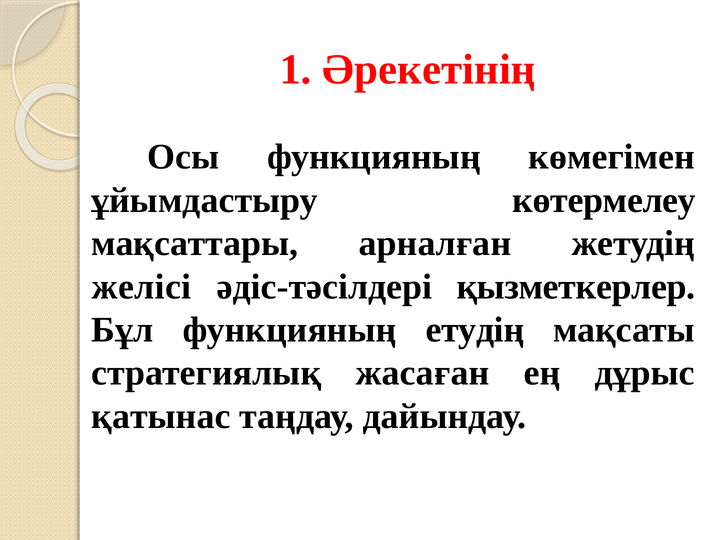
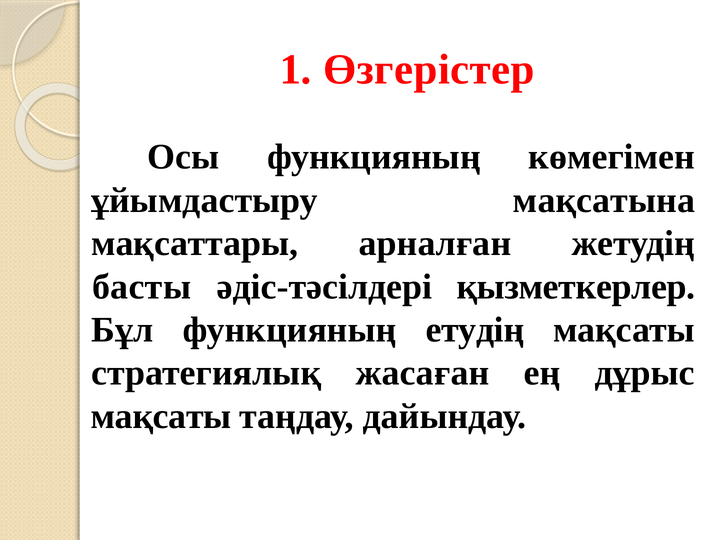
Әрекетінің: Әрекетінің -> Өзгерістер (429, 70)
көтермелеу: көтермелеу -> мақсатына (604, 200)
желісі: желісі -> басты (142, 286)
қатынас: қатынас -> мақсаты (161, 416)
